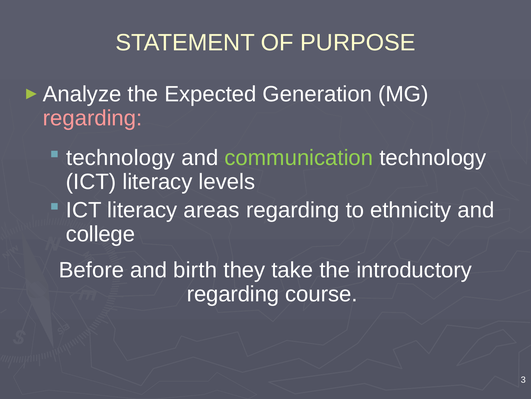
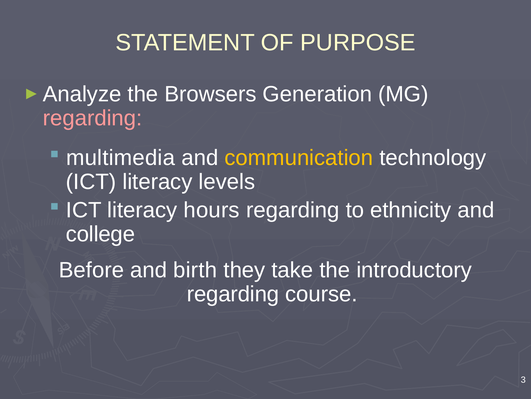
Expected: Expected -> Browsers (210, 94)
technology: technology -> multimedia (121, 158)
communication colour: light green -> yellow (299, 158)
areas: areas -> hours (212, 210)
